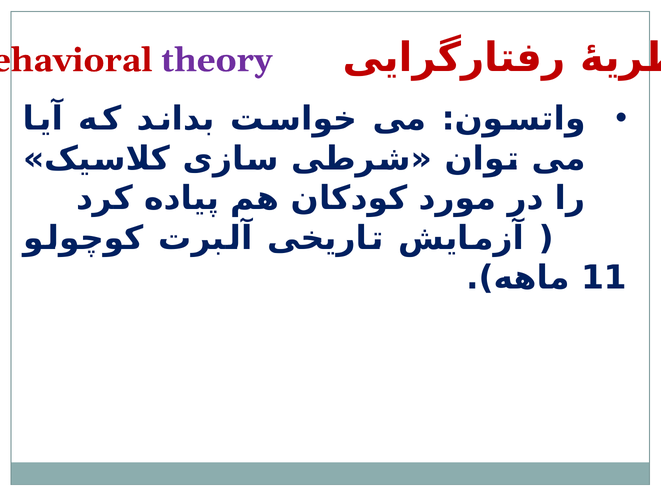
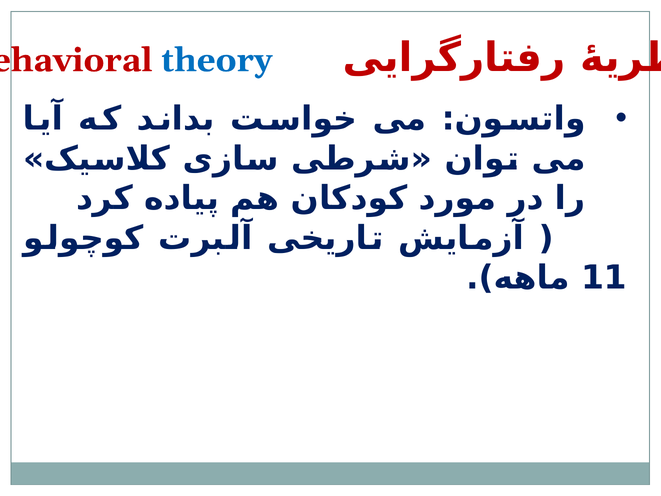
theory colour: purple -> blue (217, 60)
